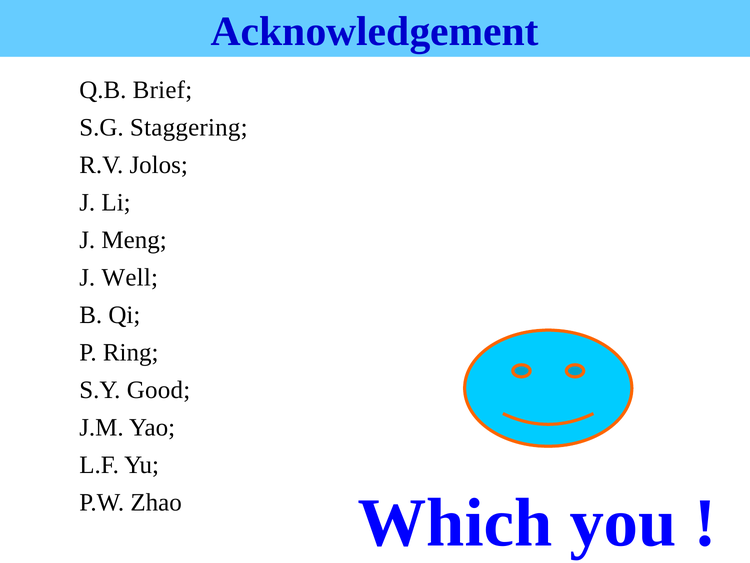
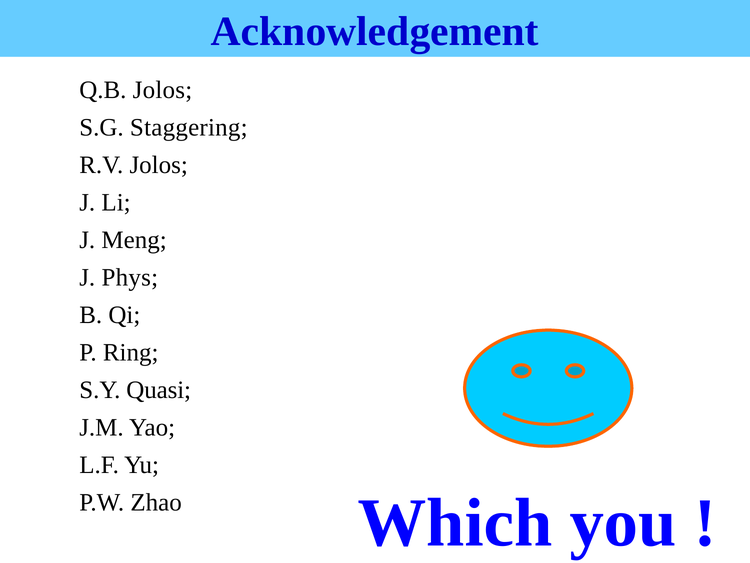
Q.B Brief: Brief -> Jolos (162, 90)
Well: Well -> Phys (130, 277)
Good: Good -> Quasi (159, 390)
